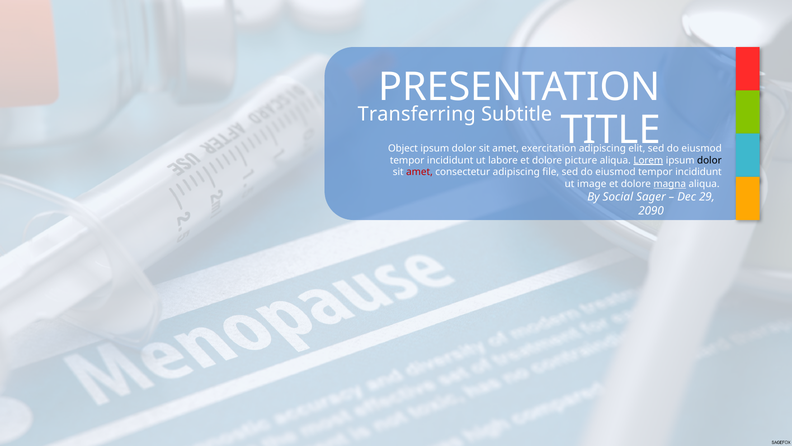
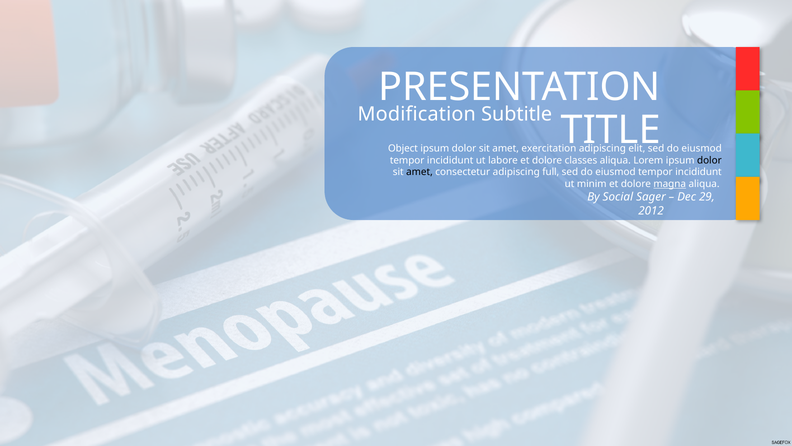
Transferring: Transferring -> Modification (417, 114)
picture: picture -> classes (581, 160)
Lorem underline: present -> none (648, 160)
amet colour: red -> black (419, 172)
file: file -> full (551, 172)
image: image -> minim (592, 184)
2090: 2090 -> 2012 (651, 211)
